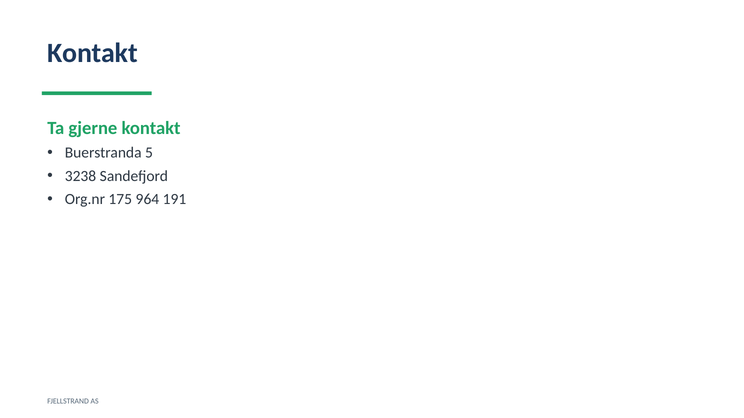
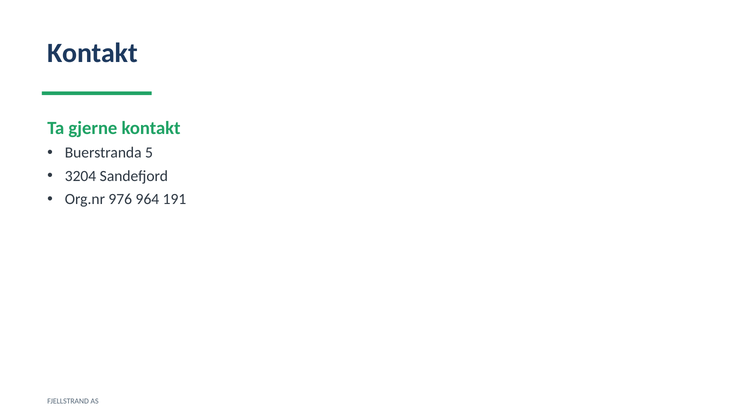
3238: 3238 -> 3204 (80, 176)
175: 175 -> 976 (120, 200)
